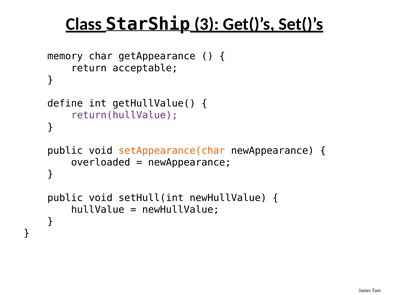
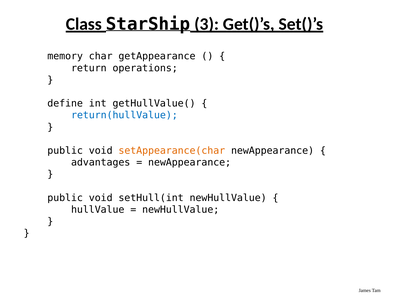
acceptable: acceptable -> operations (145, 68)
return(hullValue colour: purple -> blue (124, 115)
overloaded: overloaded -> advantages (101, 163)
